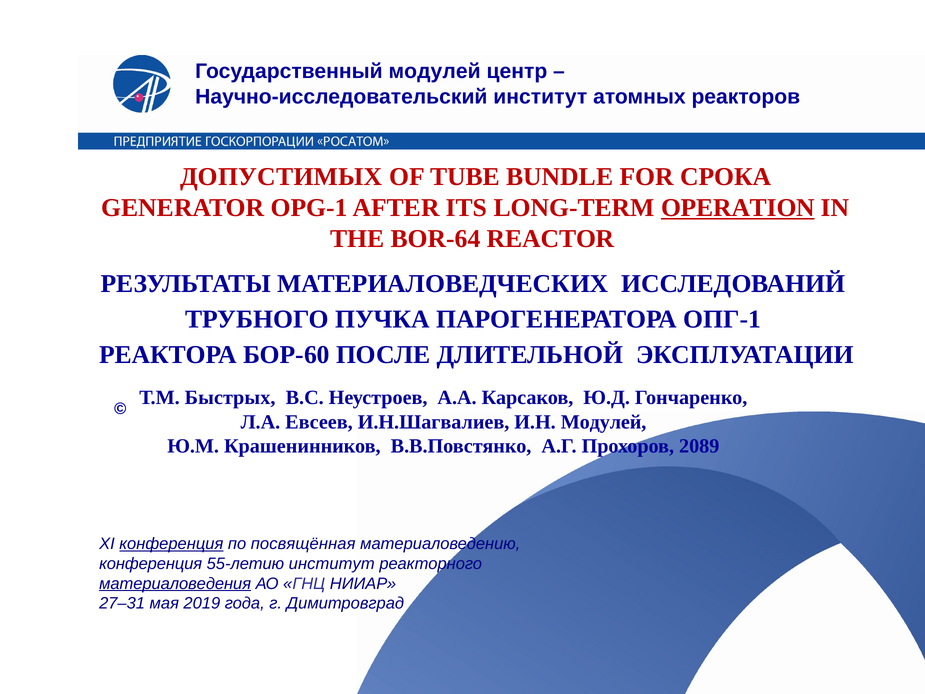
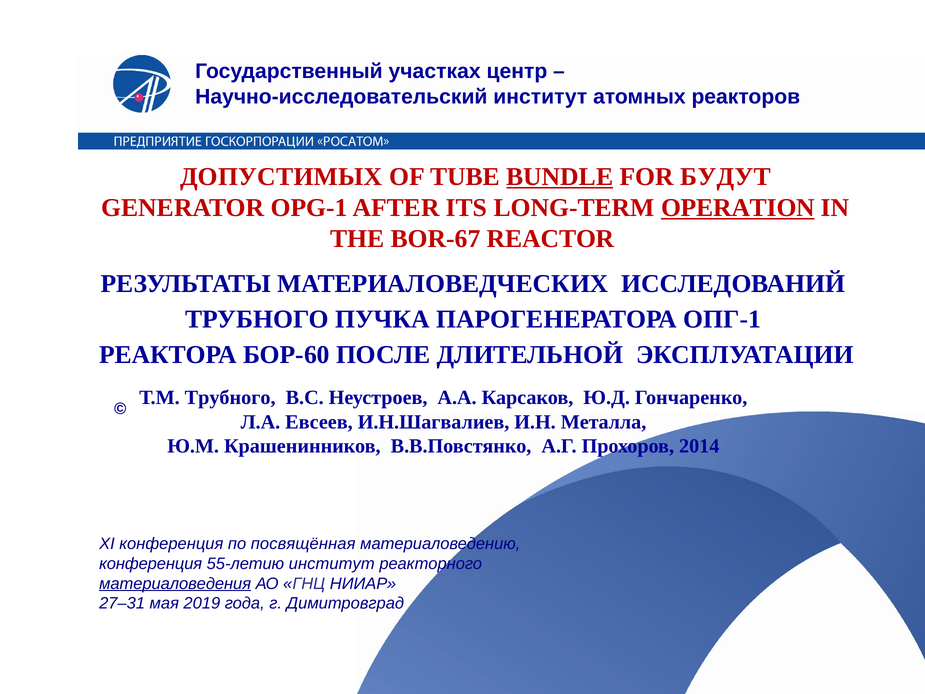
Государственный модулей: модулей -> участках (435, 71)
BUNDLE underline: none -> present (560, 177)
СРОКА: СРОКА -> БУДУТ (726, 177)
BOR-64: BOR-64 -> BOR-67 (435, 238)
Т.М Быстрых: Быстрых -> Трубного (230, 398)
И.Н Модулей: Модулей -> Металла (604, 422)
2089: 2089 -> 2014 (699, 446)
конференция underline: present -> none (171, 544)
